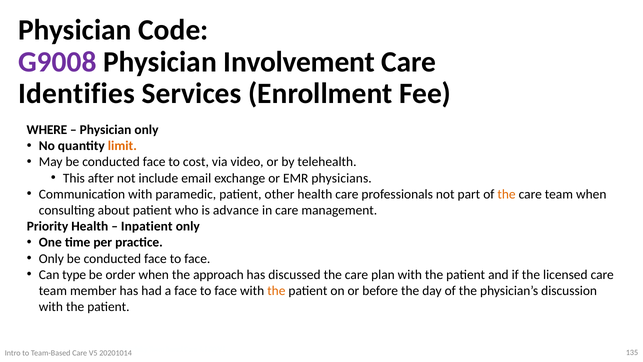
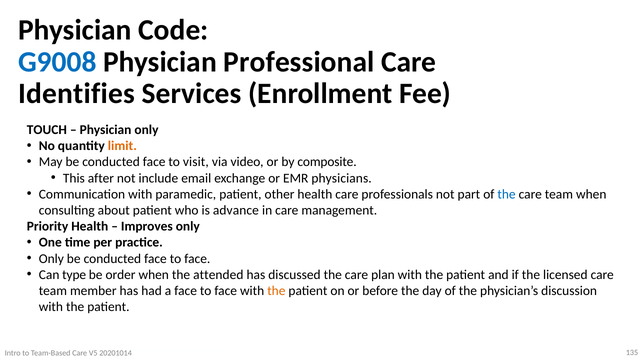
G9008 colour: purple -> blue (57, 62)
Involvement: Involvement -> Professional (299, 62)
WHERE: WHERE -> TOUCH (47, 130)
cost: cost -> visit (196, 162)
telehealth: telehealth -> composite (327, 162)
the colour: orange -> blue (506, 194)
Inpatient: Inpatient -> Improves (147, 226)
approach: approach -> attended (218, 274)
